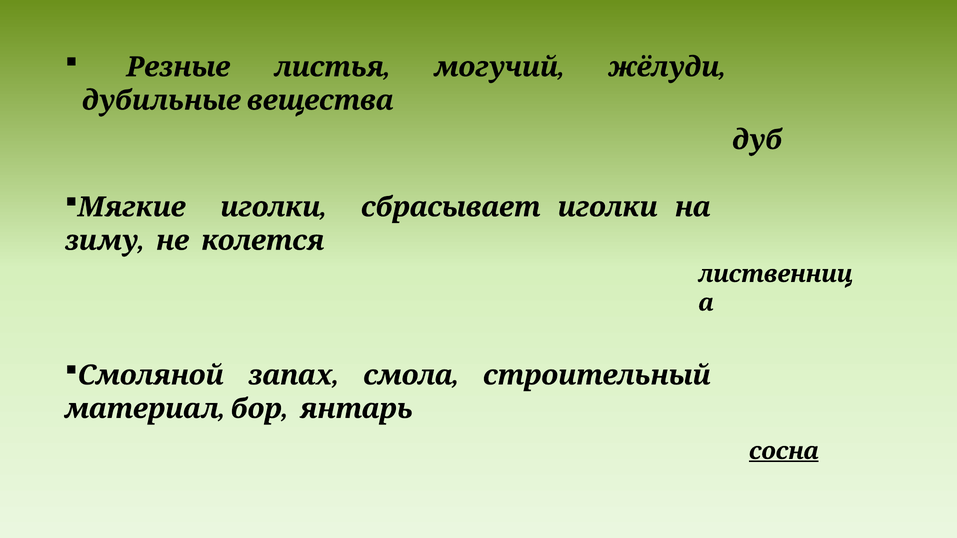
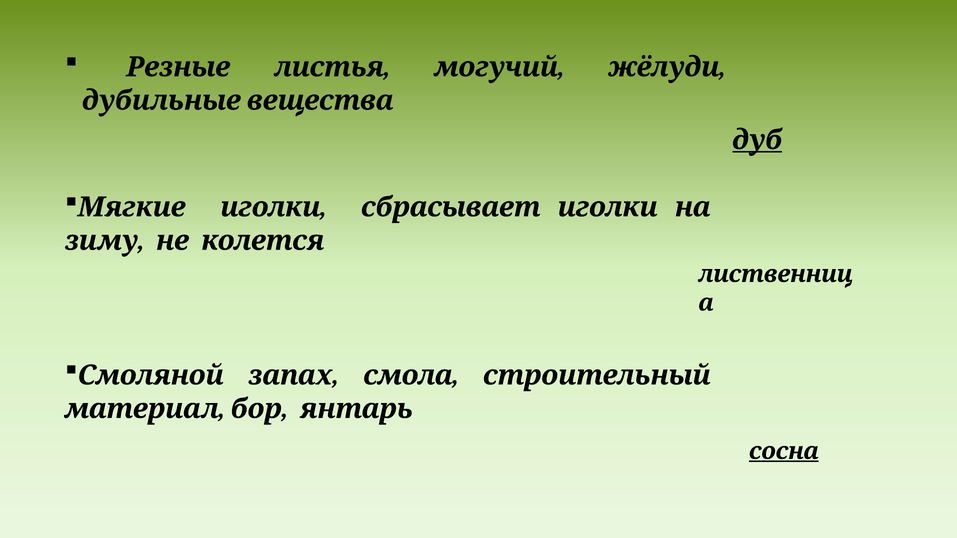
дуб underline: none -> present (757, 140)
